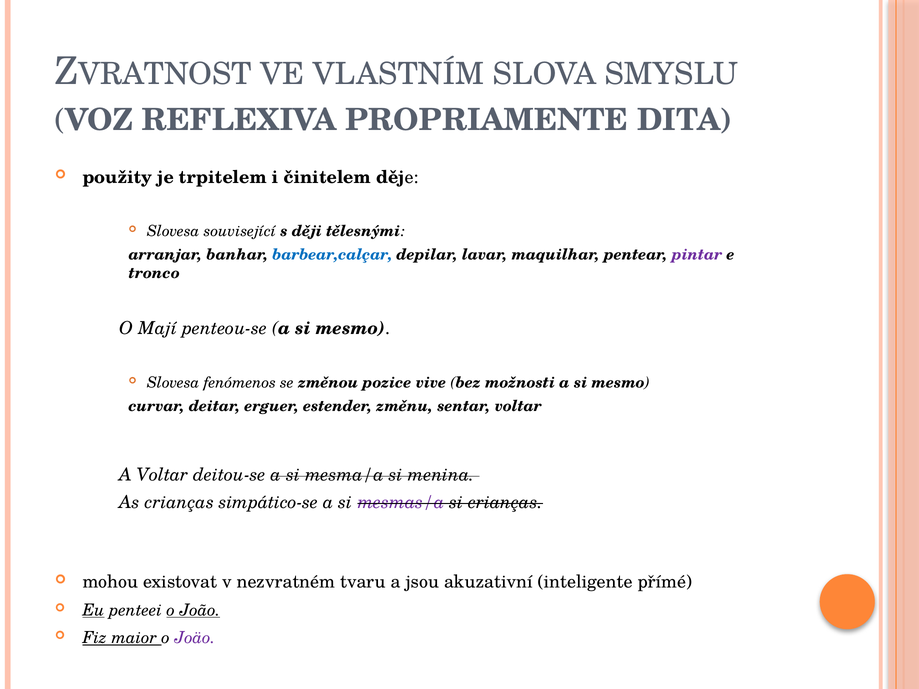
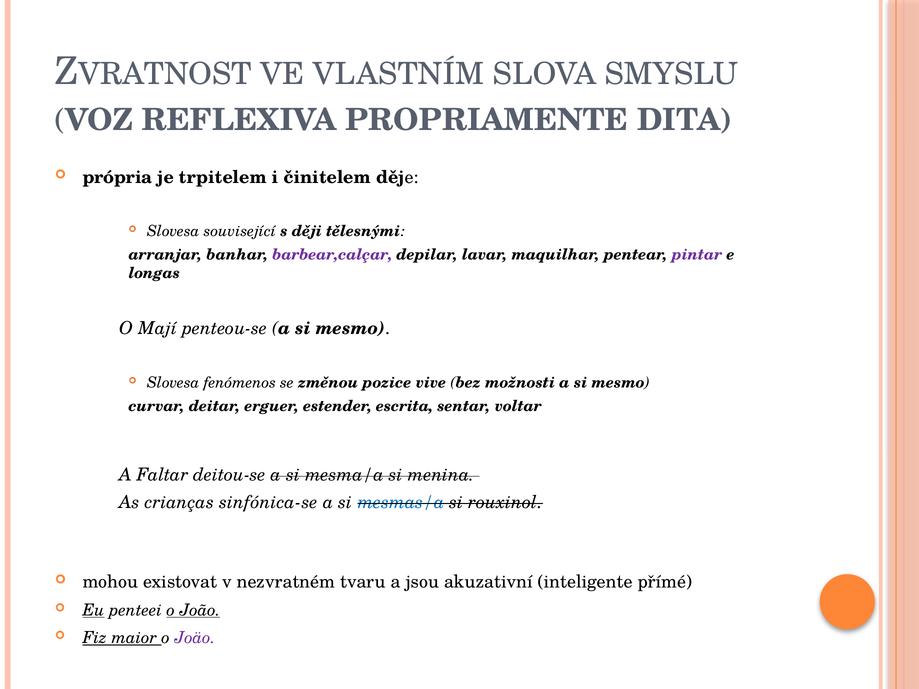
použity: použity -> própria (117, 177)
barbear,calçar colour: blue -> purple (332, 255)
tronco: tronco -> longas (154, 273)
změnu: změnu -> escrita (405, 406)
A Voltar: Voltar -> Faltar (163, 475)
simpático-se: simpático-se -> sinfónica-se (268, 502)
mesmas/a colour: purple -> blue (401, 502)
si crianças: crianças -> rouxinol (505, 502)
